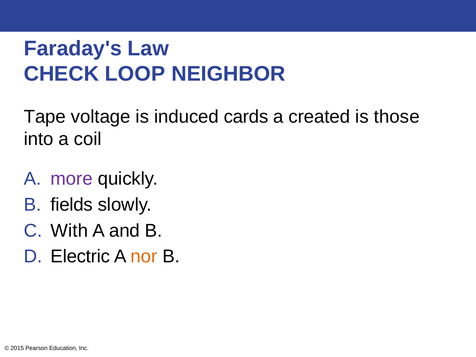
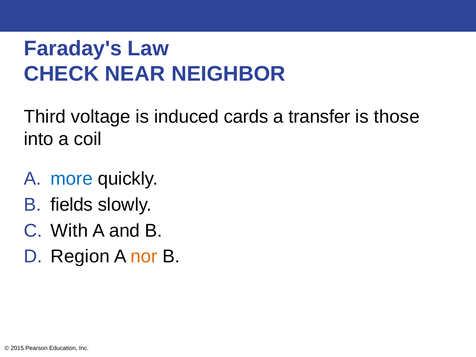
LOOP: LOOP -> NEAR (135, 74)
Tape: Tape -> Third (45, 117)
created: created -> transfer (319, 117)
more colour: purple -> blue (72, 179)
Electric: Electric -> Region (80, 257)
